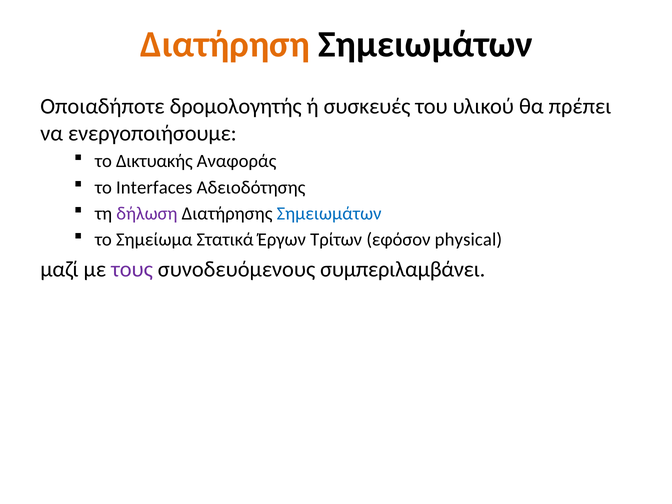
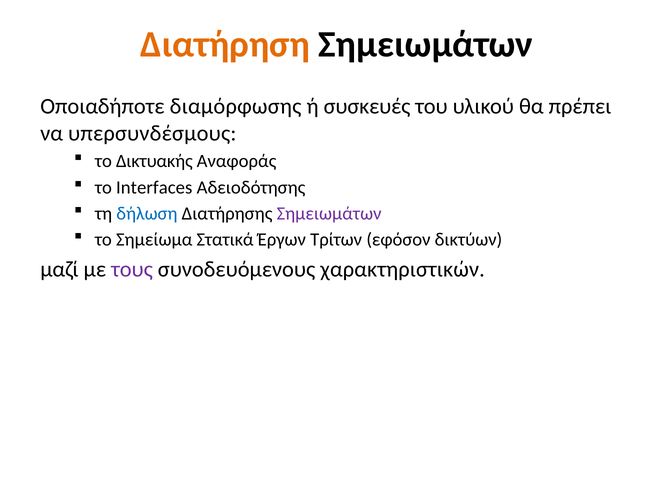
δρομολογητής: δρομολογητής -> διαμόρφωσης (236, 106)
ενεργοποιήσουμε: ενεργοποιήσουμε -> υπερσυνδέσμους (152, 133)
δήλωση colour: purple -> blue (147, 214)
Σημειωμάτων colour: blue -> purple (329, 214)
physical: physical -> δικτύων (469, 240)
συμπεριλαμβάνει: συμπεριλαμβάνει -> χαρακτηριστικών (403, 269)
